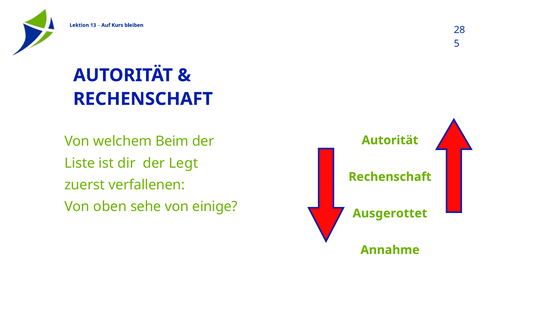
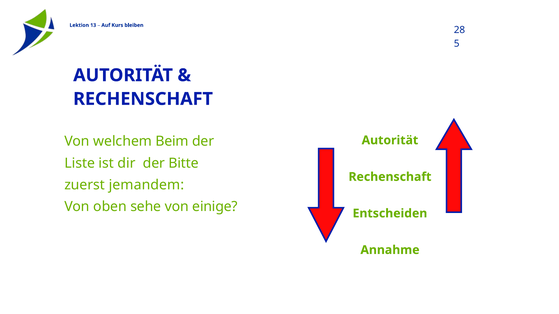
Legt: Legt -> Bitte (184, 163)
verfallenen: verfallenen -> jemandem (147, 185)
Ausgerottet: Ausgerottet -> Entscheiden (390, 214)
